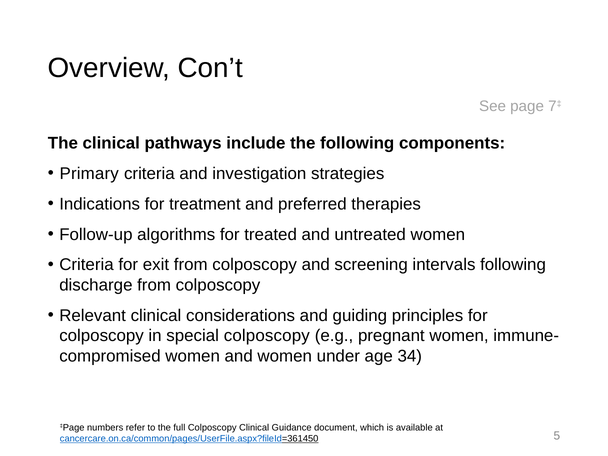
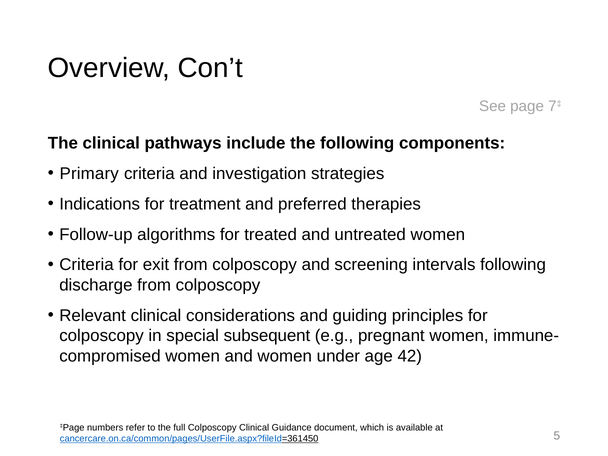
special colposcopy: colposcopy -> subsequent (267, 336)
34: 34 -> 42 (410, 356)
